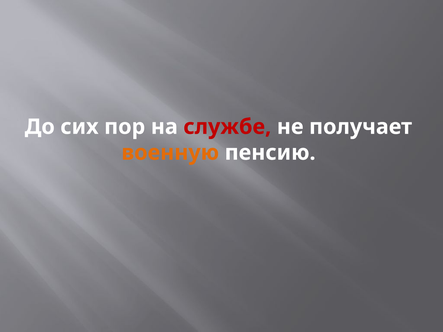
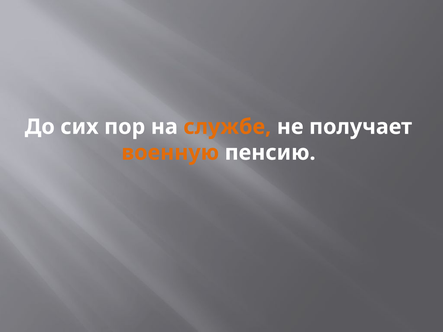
службе colour: red -> orange (227, 127)
